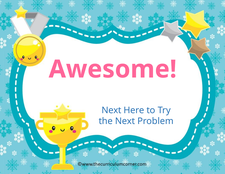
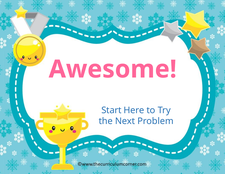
Next: Next -> Start (111, 110)
